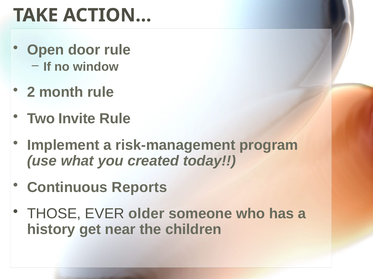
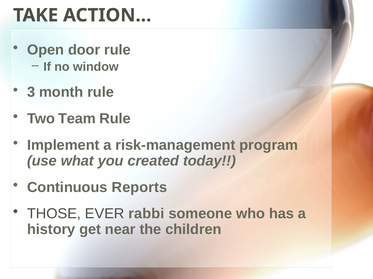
2: 2 -> 3 (31, 92)
Invite: Invite -> Team (77, 119)
older: older -> rabbi (146, 214)
